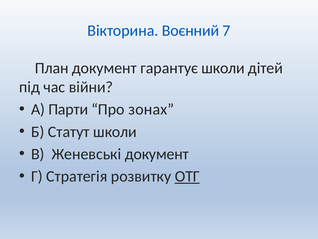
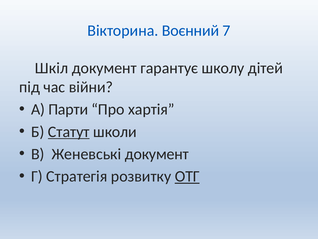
План: План -> Шкіл (52, 68)
гарантує школи: школи -> школу (223, 68)
зонах: зонах -> хартія (151, 109)
Статут underline: none -> present (69, 131)
